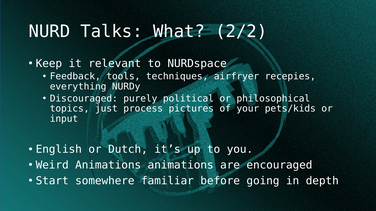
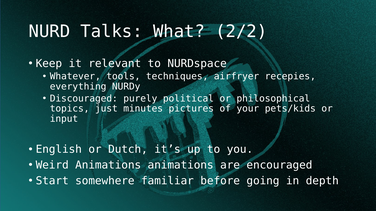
Feedback: Feedback -> Whatever (75, 77)
process: process -> minutes (143, 109)
